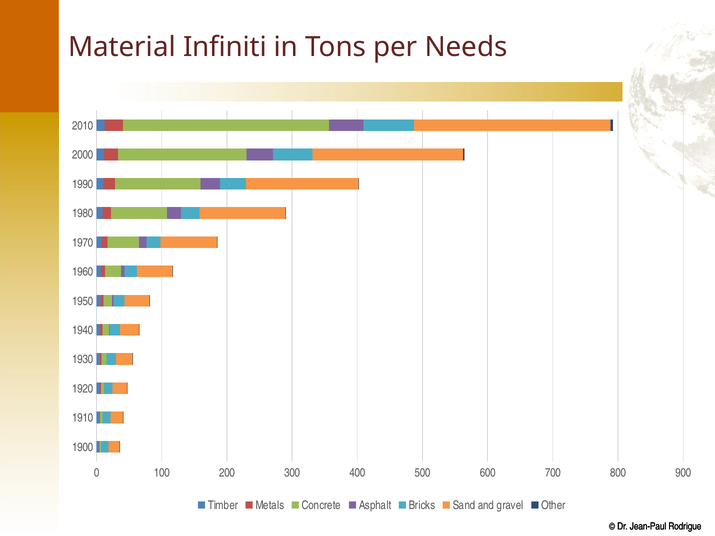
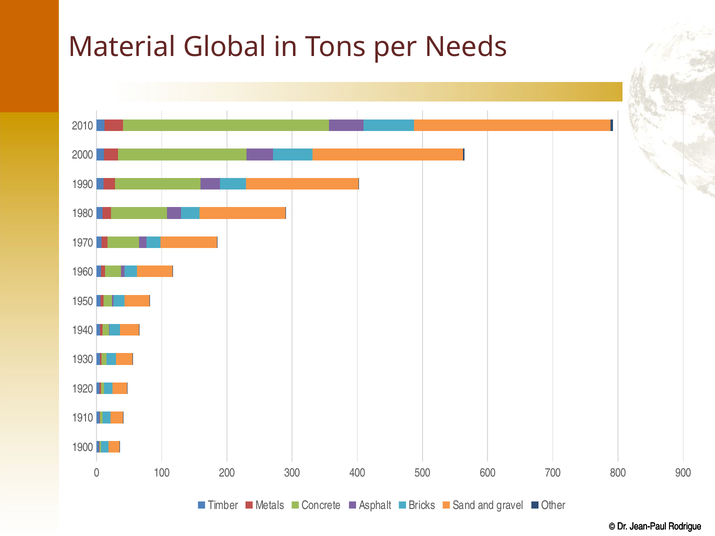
Infiniti: Infiniti -> Global (225, 47)
